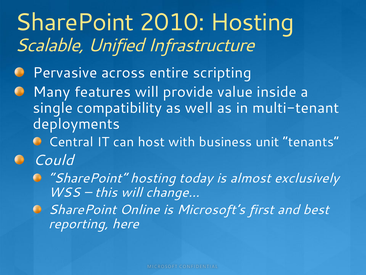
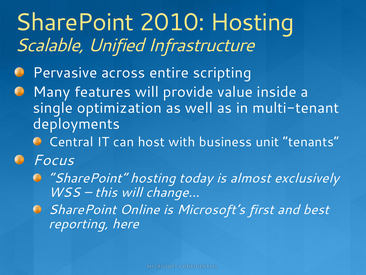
compatibility: compatibility -> optimization (119, 108)
Could: Could -> Focus (53, 160)
